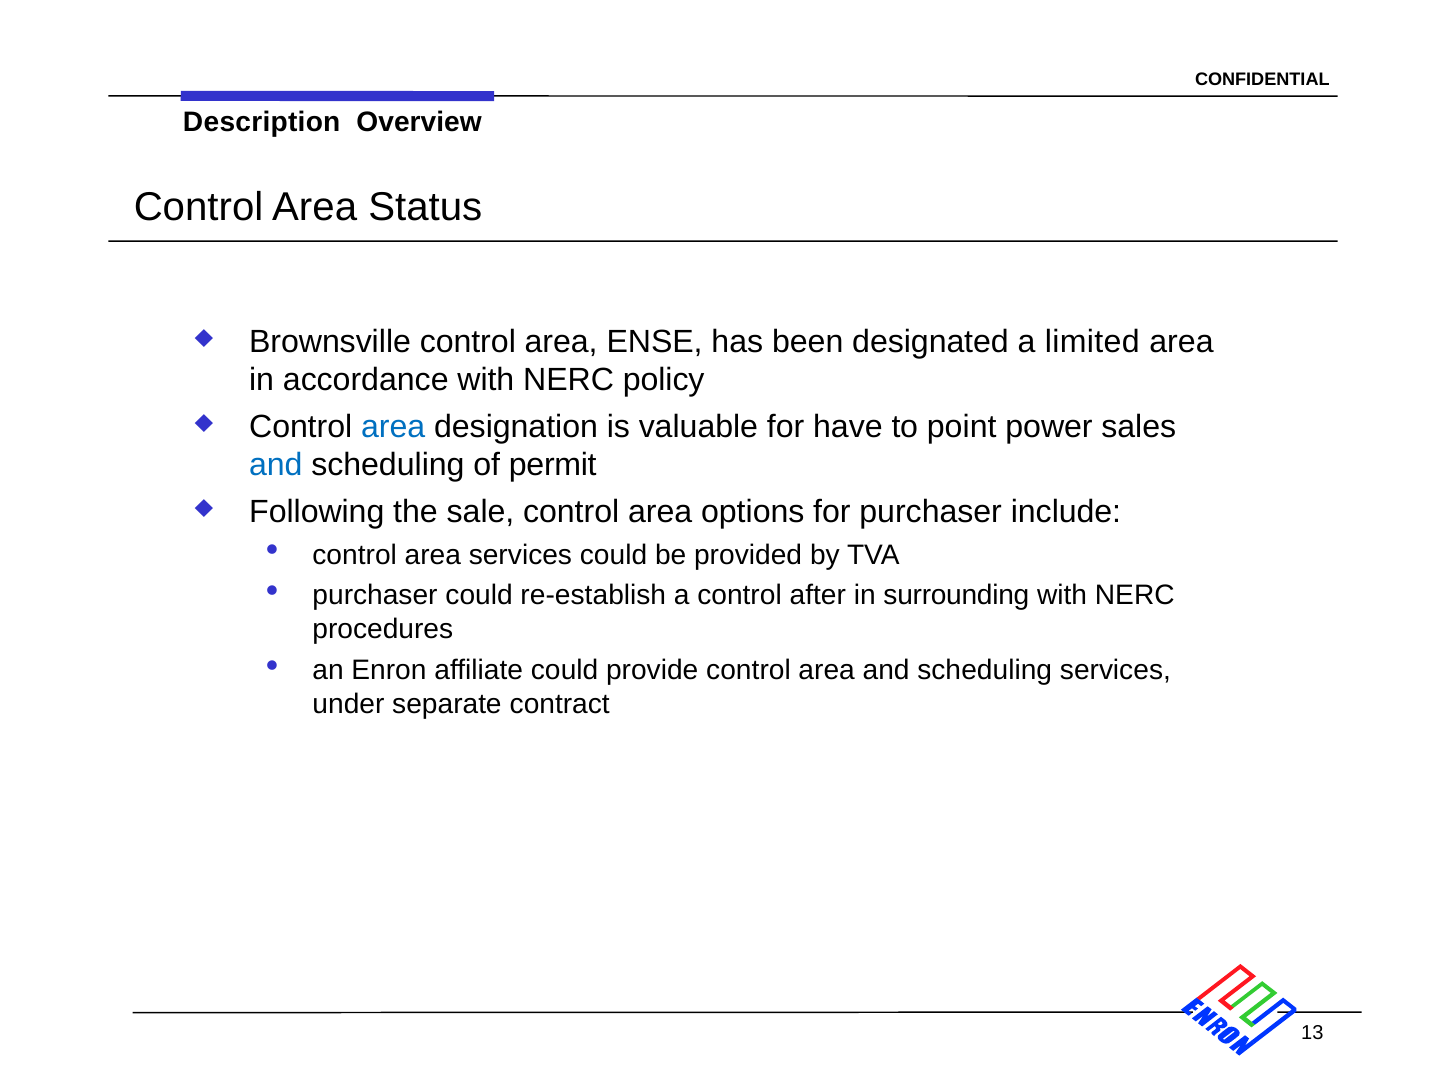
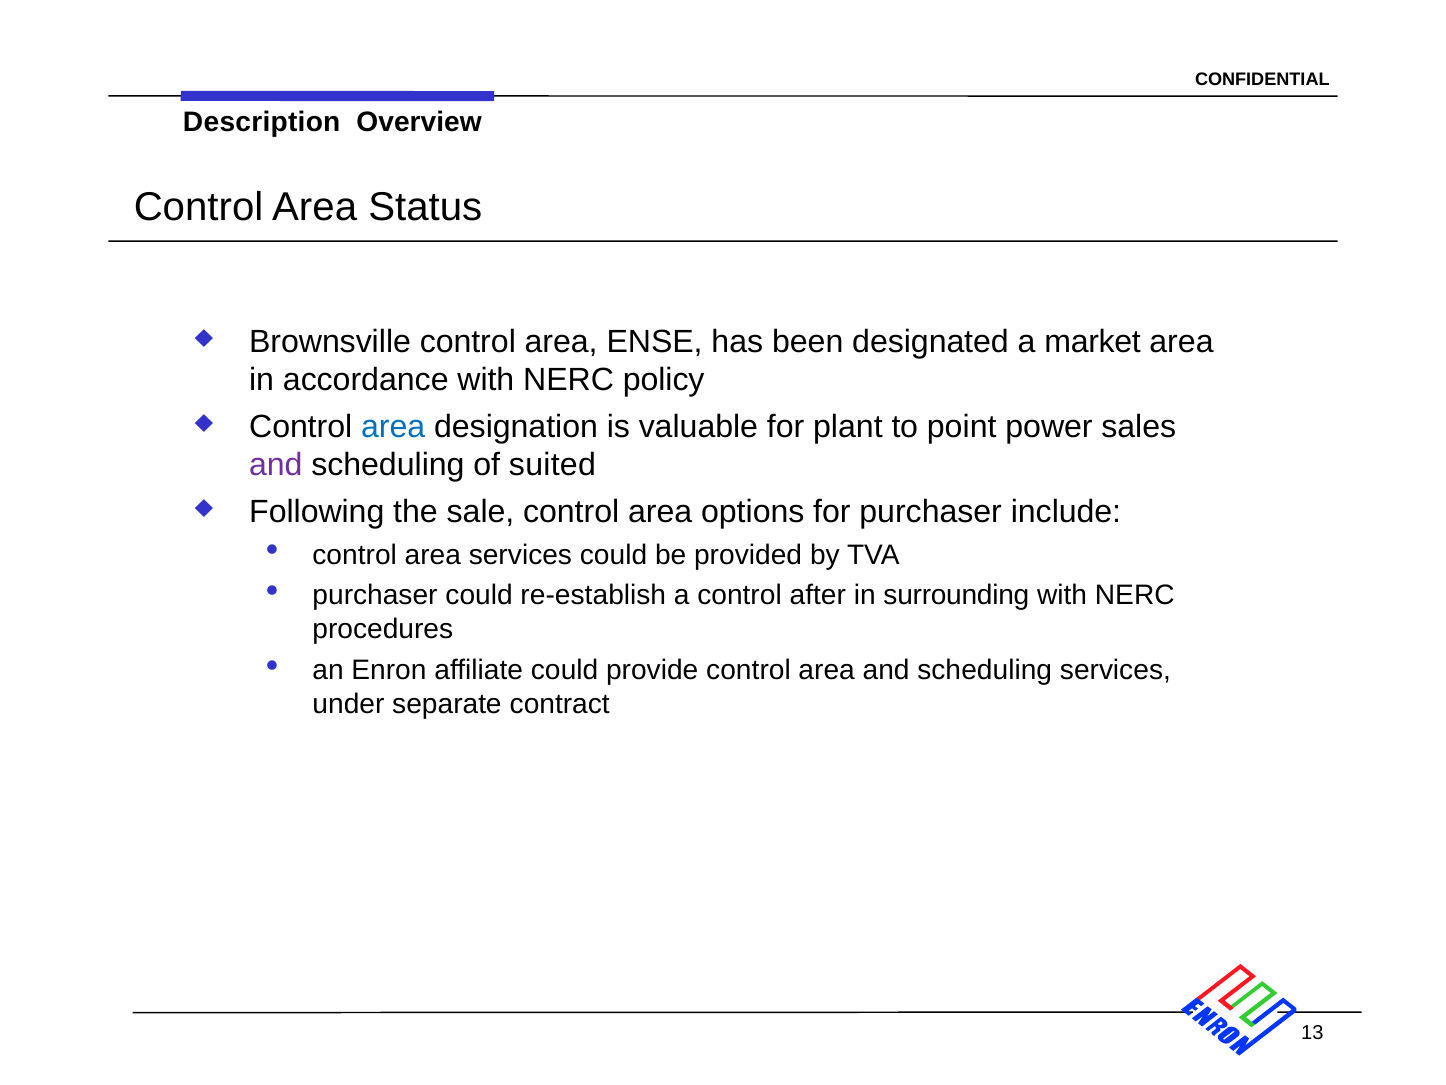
limited: limited -> market (1093, 342)
have: have -> plant (848, 427)
and colour: blue -> purple (276, 465)
permit: permit -> suited (552, 465)
